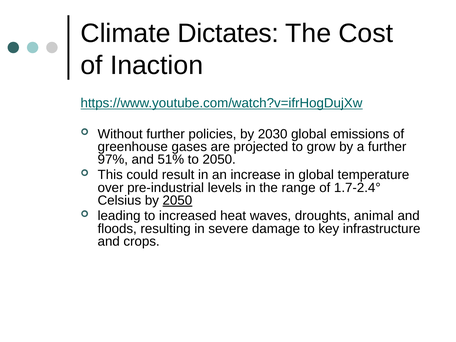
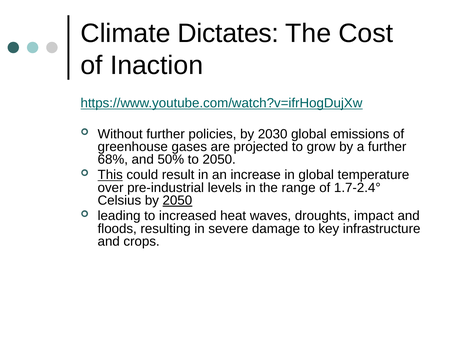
97%: 97% -> 68% (113, 159)
51%: 51% -> 50% (171, 159)
This underline: none -> present (110, 175)
animal: animal -> impact (374, 216)
